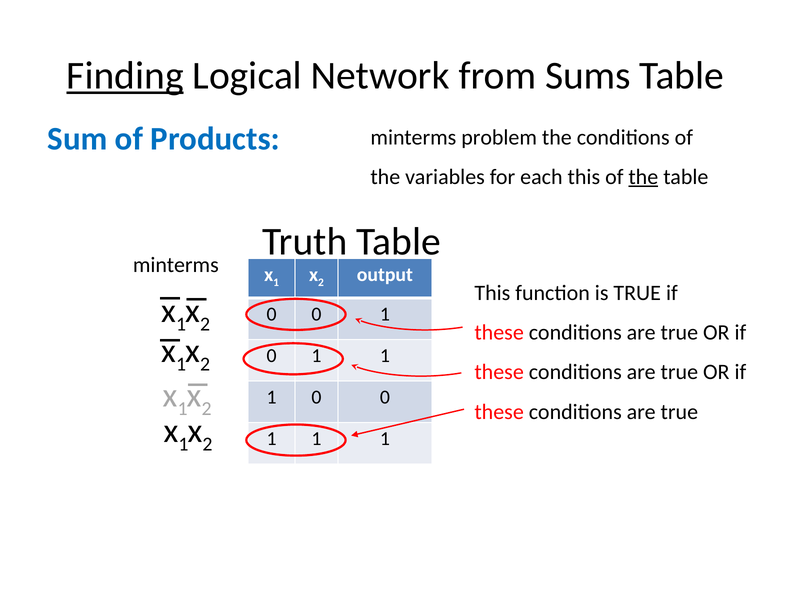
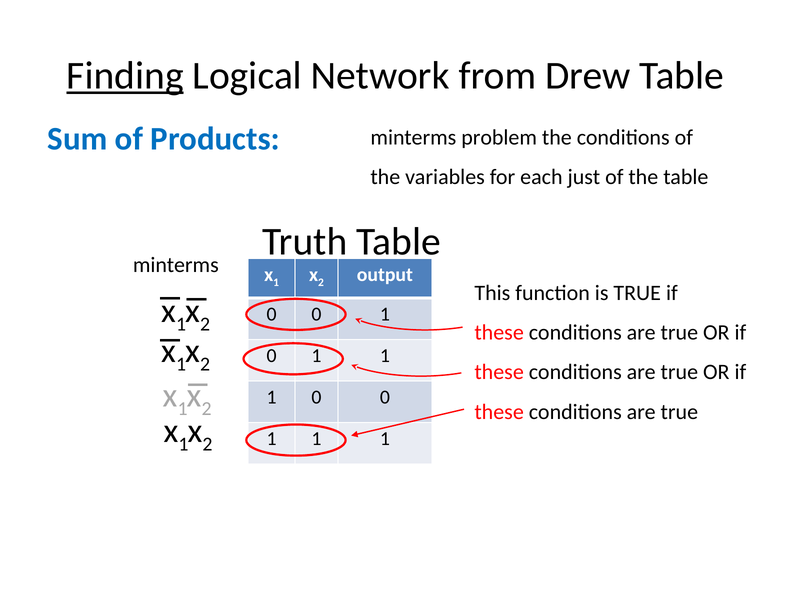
Sums: Sums -> Drew (588, 76)
each this: this -> just (584, 177)
the underline: present -> none (643, 177)
